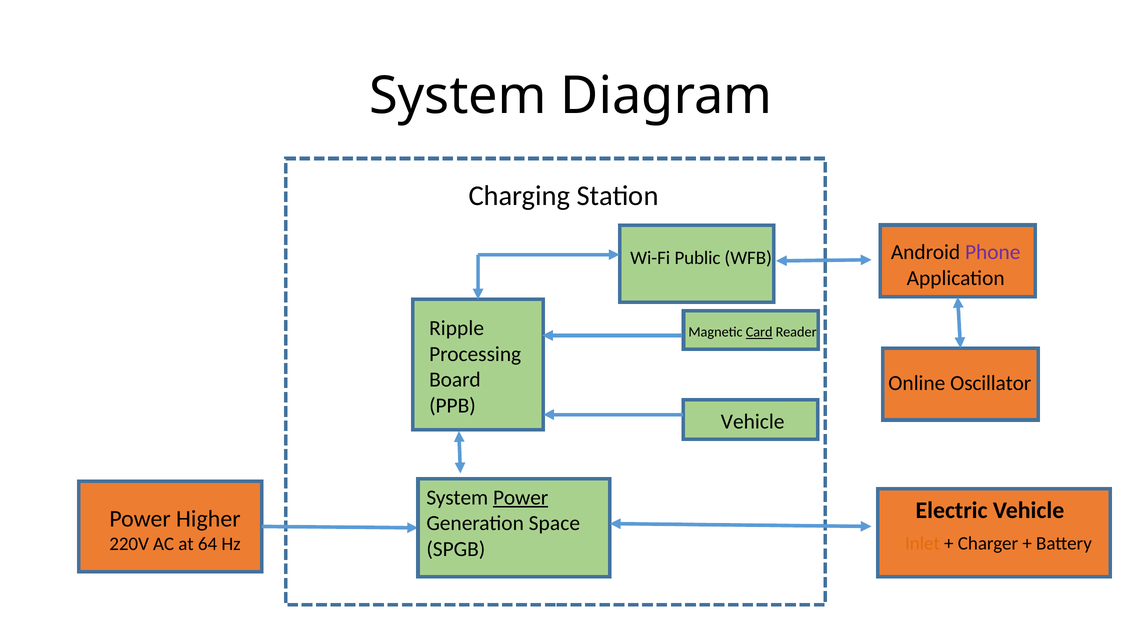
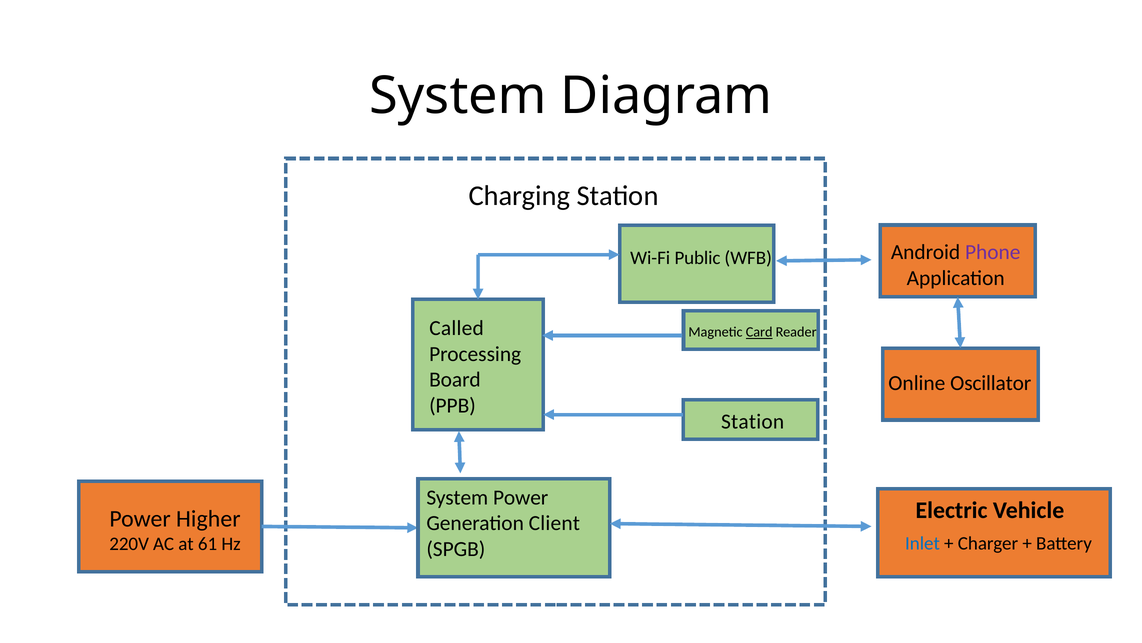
Ripple: Ripple -> Called (457, 328)
Vehicle: Vehicle -> Station (753, 421)
Power underline: present -> none (521, 497)
Space: Space -> Client (554, 523)
Inlet colour: orange -> blue (922, 543)
64: 64 -> 61 (208, 544)
